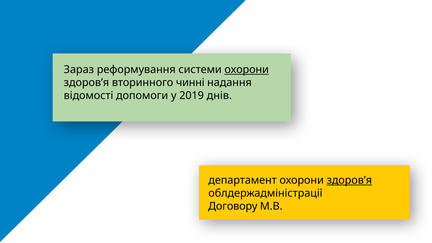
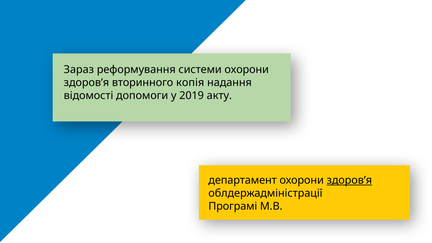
охорони underline: present -> none (247, 70)
чинні: чинні -> копія (190, 83)
днів: днів -> акту (219, 96)
Договору: Договору -> Програмі (233, 206)
